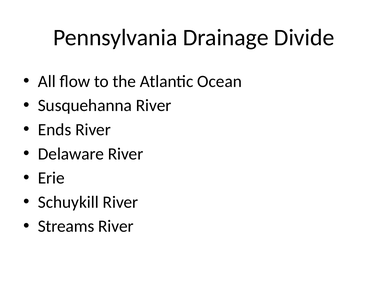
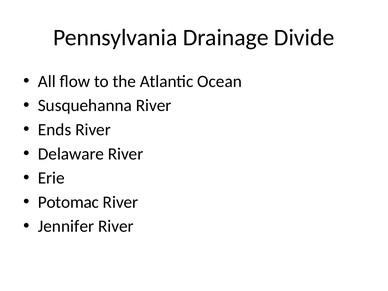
Schuykill: Schuykill -> Potomac (68, 202)
Streams: Streams -> Jennifer (66, 226)
